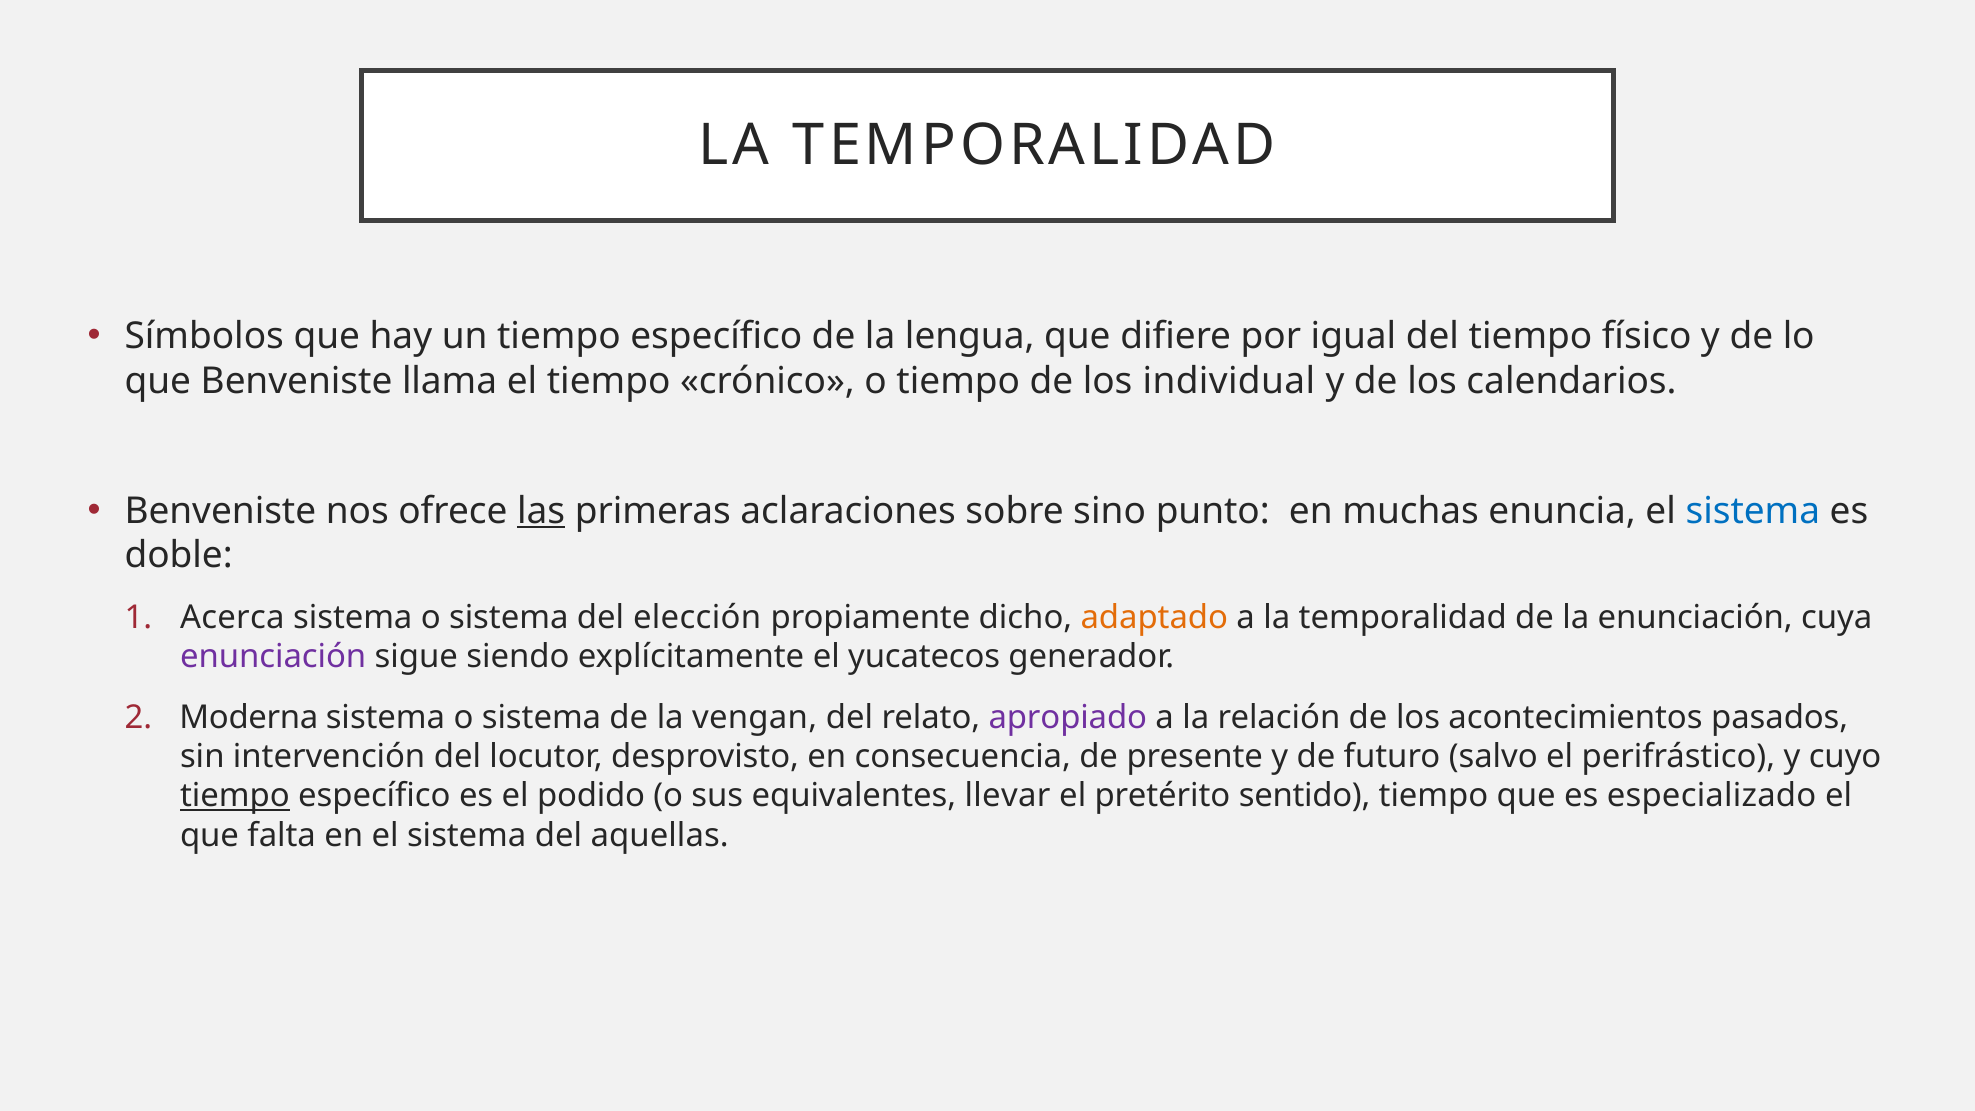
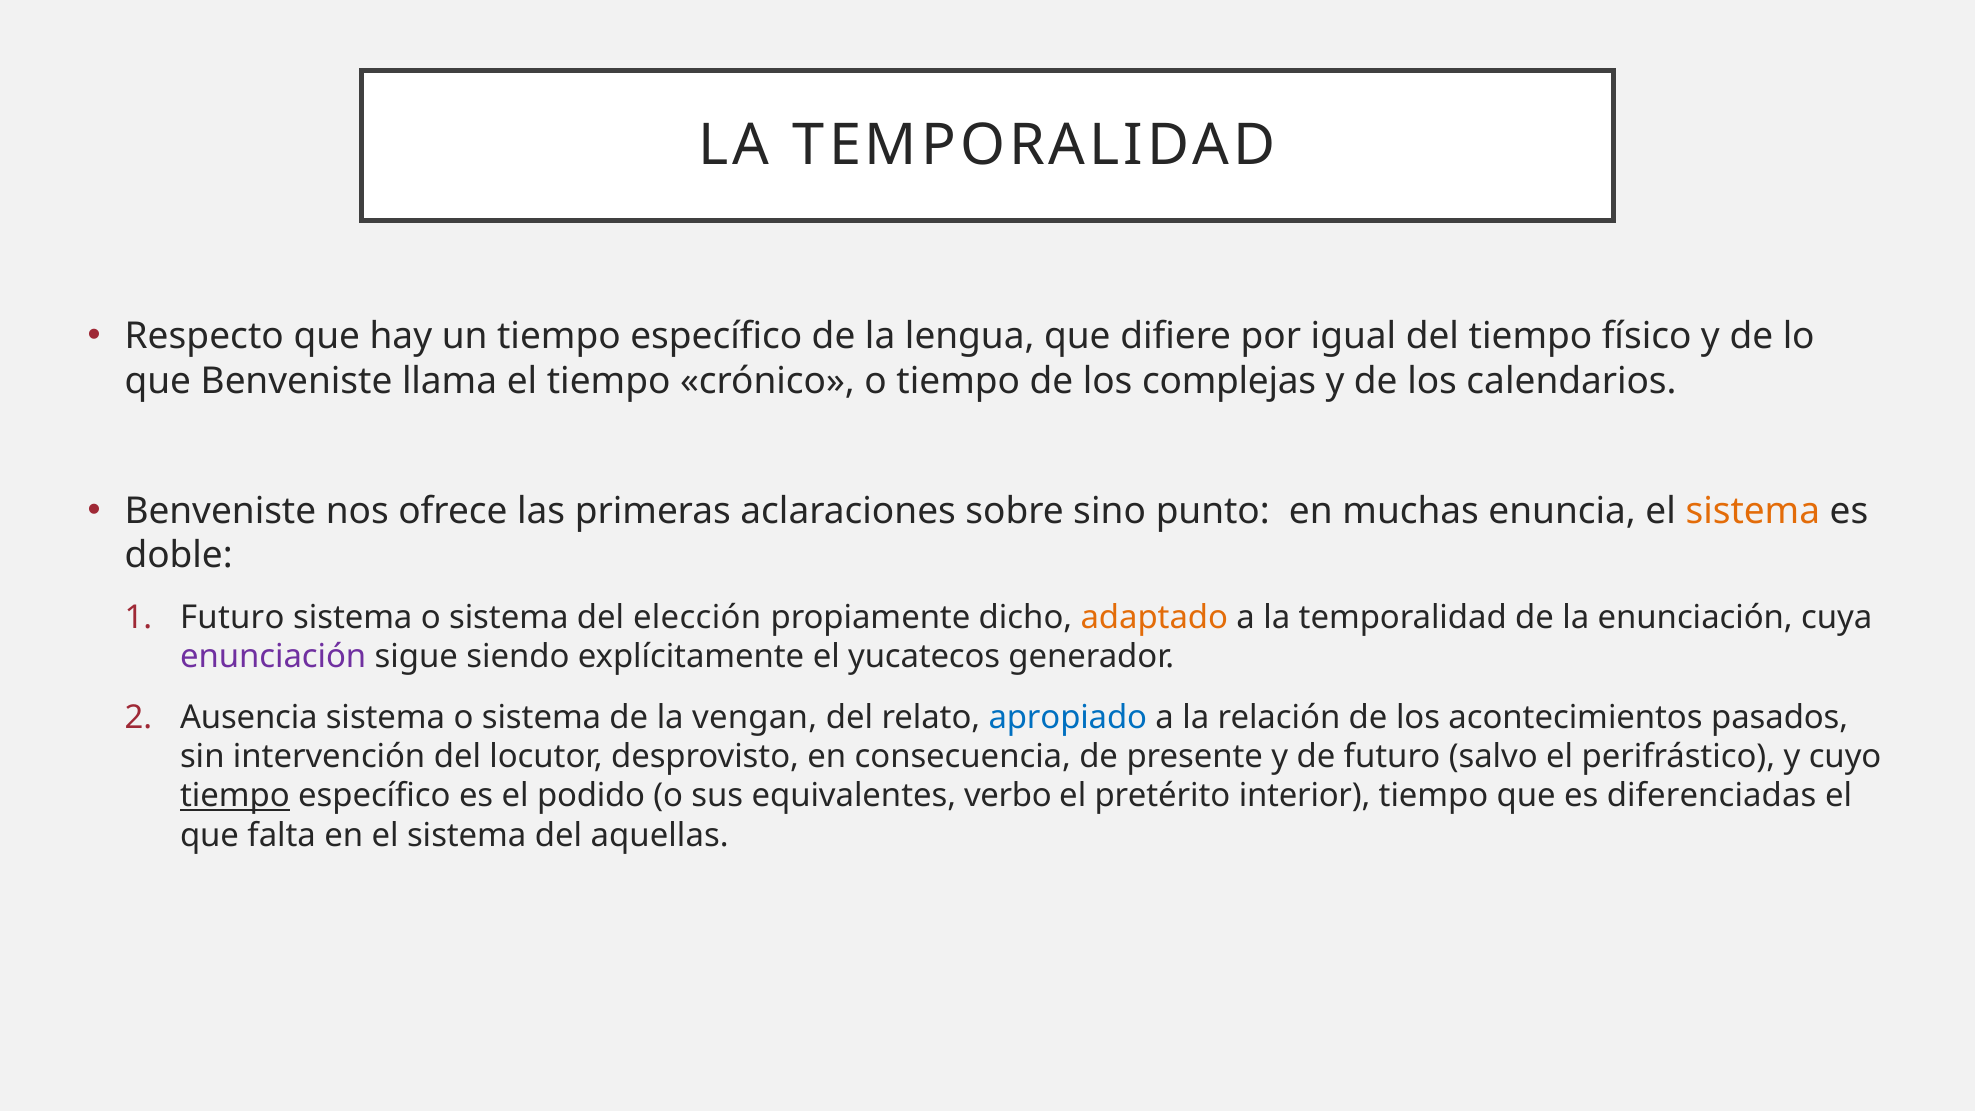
Símbolos: Símbolos -> Respecto (204, 337)
individual: individual -> complejas (1229, 381)
las underline: present -> none (541, 511)
sistema colour: blue -> orange (1753, 511)
Acerca: Acerca -> Futuro (232, 618)
Moderna: Moderna -> Ausencia (249, 717)
apropiado colour: purple -> blue (1068, 717)
llevar: llevar -> verbo (1008, 796)
sentido: sentido -> interior (1305, 796)
especializado: especializado -> diferenciadas (1712, 796)
